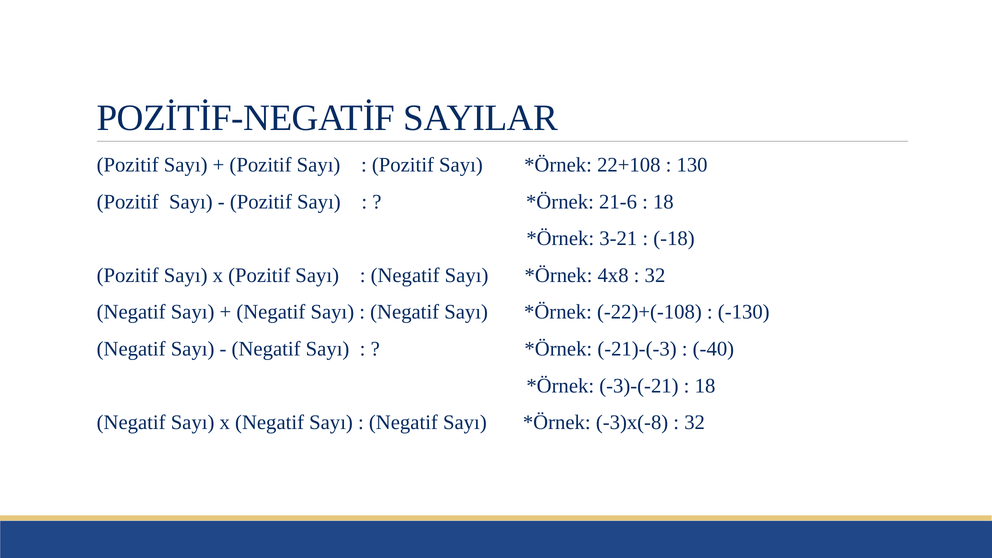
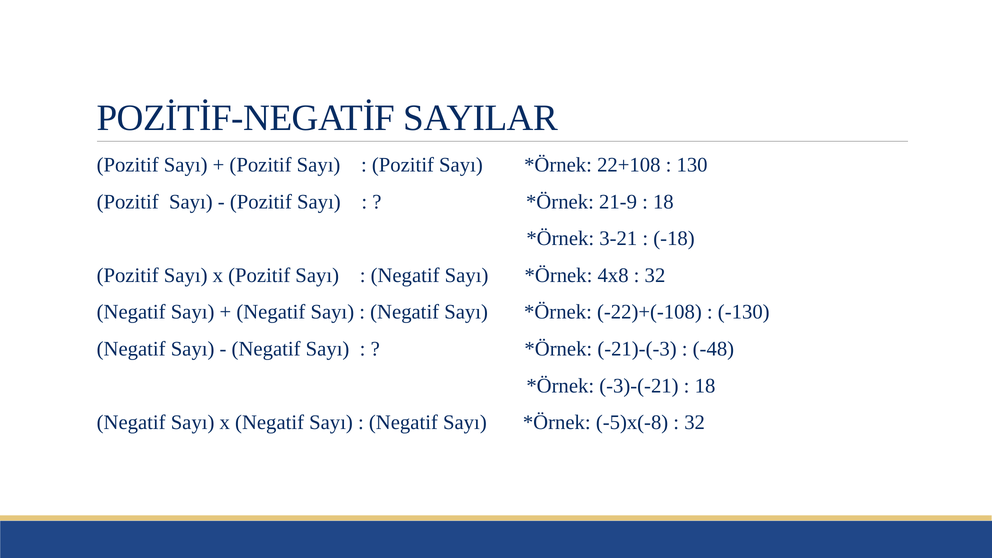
21-6: 21-6 -> 21-9 (618, 202)
-40: -40 -> -48 (713, 349)
-3)x(-8: -3)x(-8 -> -5)x(-8 (632, 422)
